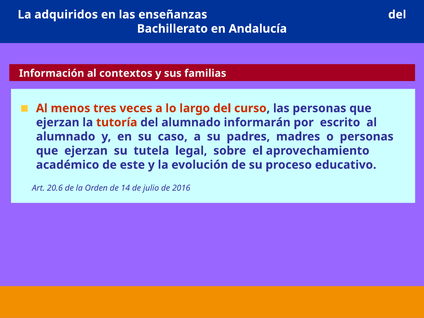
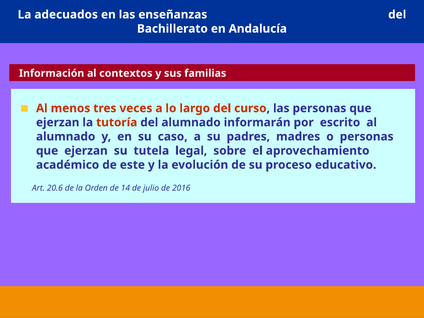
adquiridos: adquiridos -> adecuados (66, 15)
